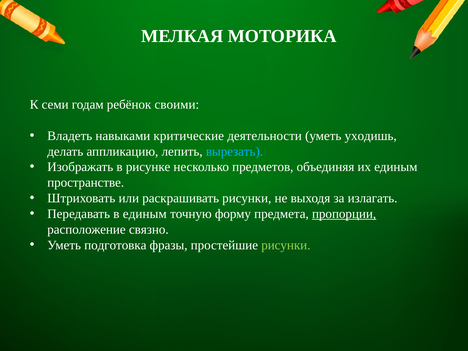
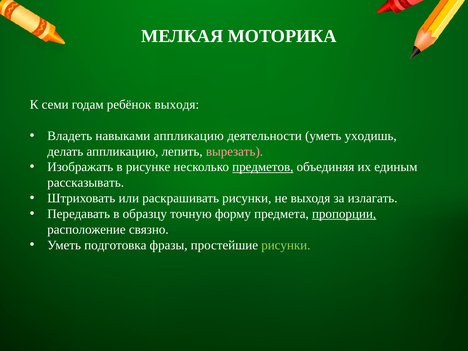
ребёнок своими: своими -> выходя (177, 105)
навыками критические: критические -> аппликацию (189, 136)
вырезать colour: light blue -> pink (235, 151)
предметов underline: none -> present (263, 167)
пространстве: пространстве -> рассказывать (86, 183)
в единым: единым -> образцу (145, 214)
